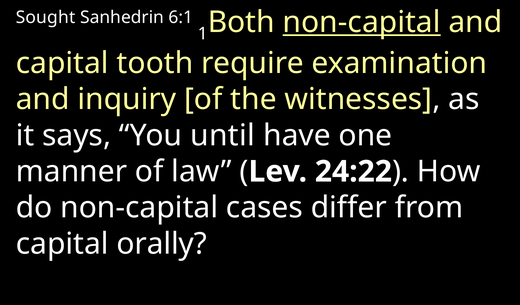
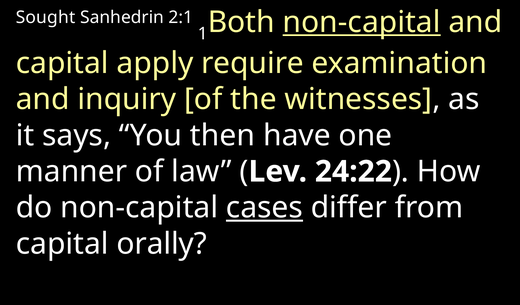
6:1: 6:1 -> 2:1 (181, 17)
tooth: tooth -> apply (155, 63)
until: until -> then (223, 135)
cases underline: none -> present (264, 207)
